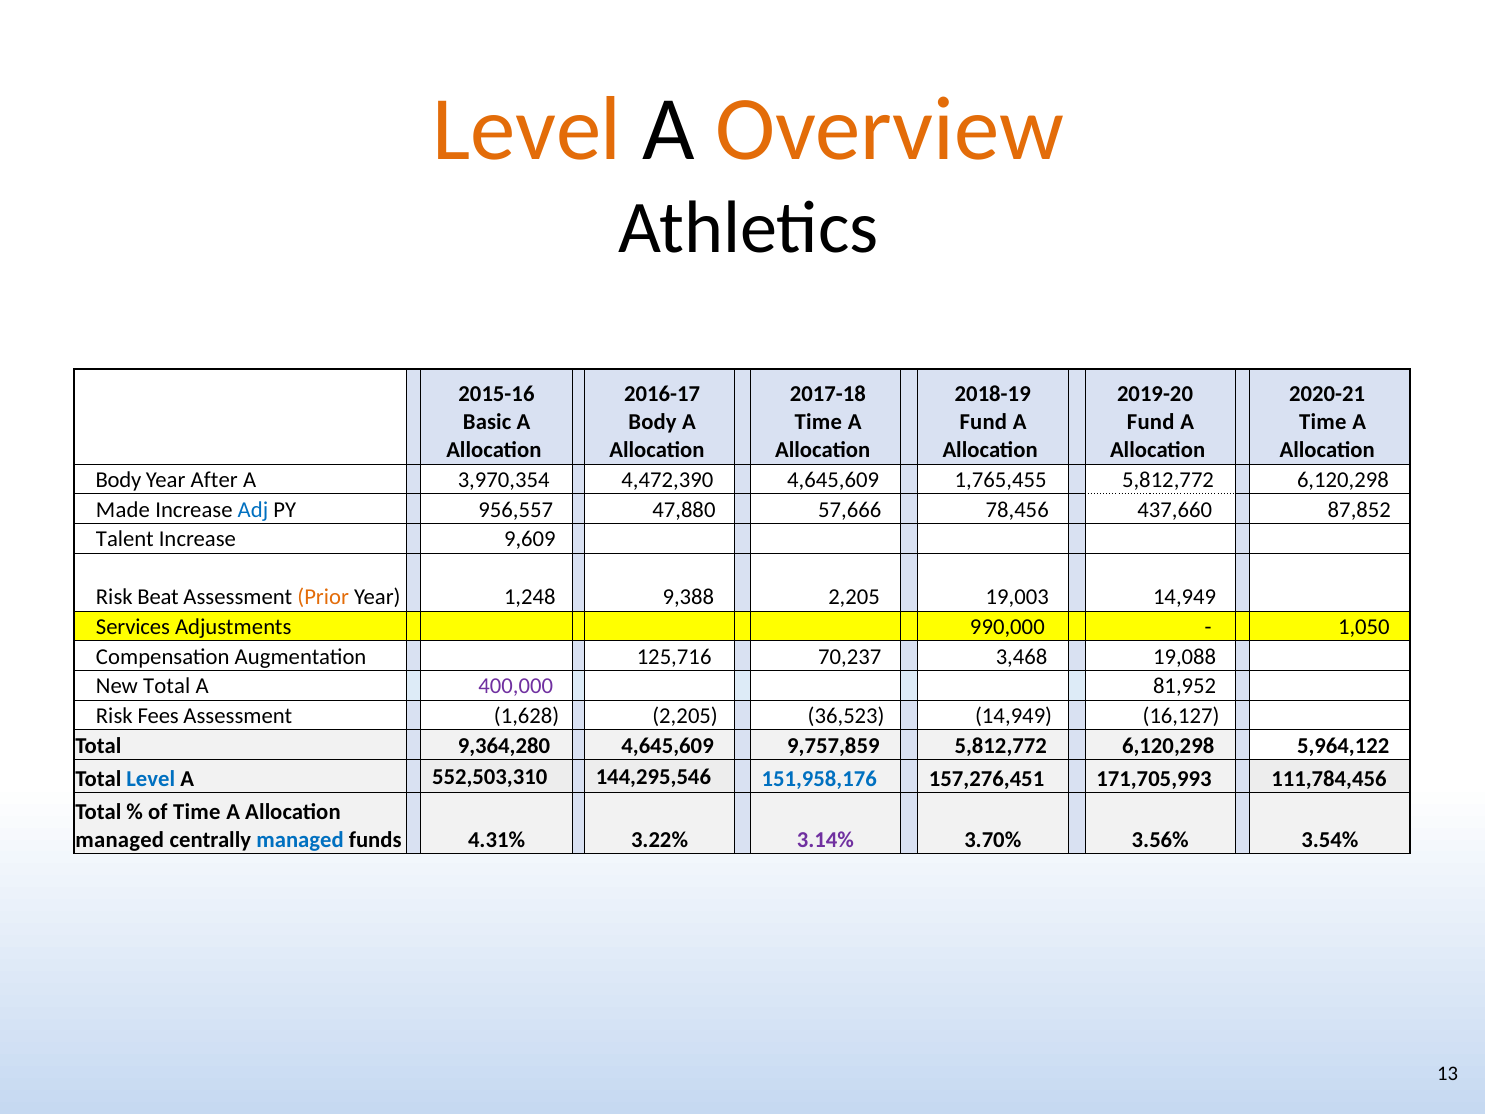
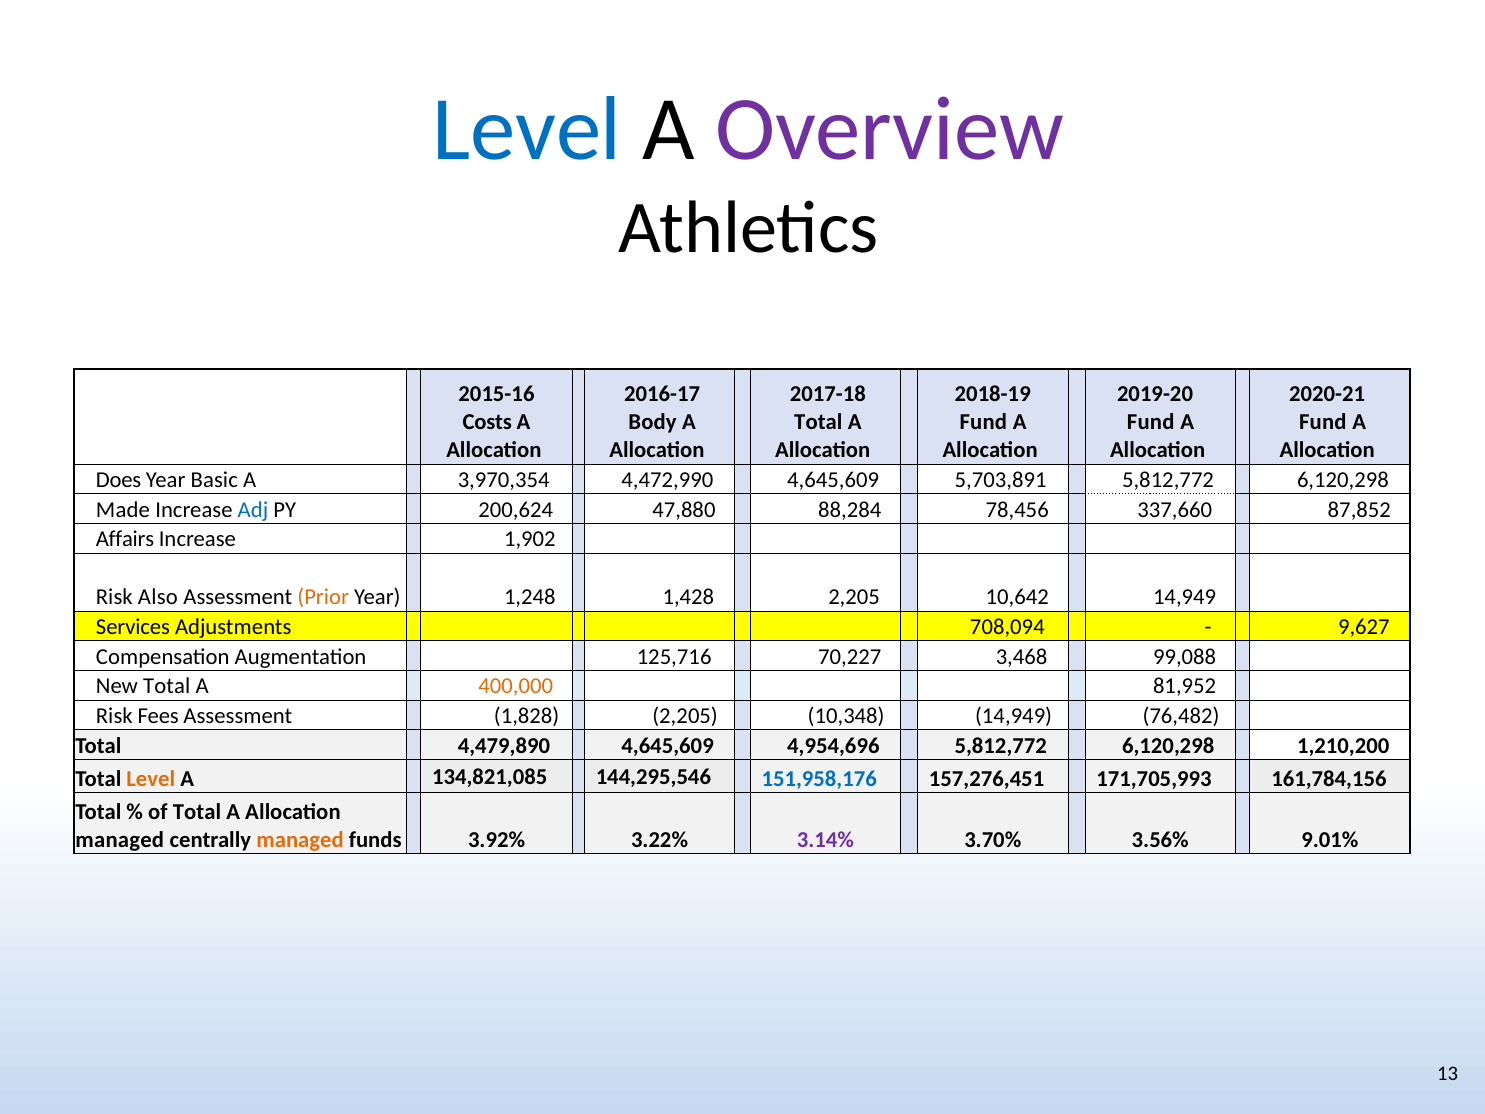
Level colour: orange -> blue (527, 130)
Overview colour: orange -> purple (890, 130)
Basic: Basic -> Costs (487, 422)
Time: Time -> Total (818, 422)
Time: Time -> Fund (1323, 422)
Body: Body -> Does (118, 480)
After: After -> Basic (214, 480)
4,472,390: 4,472,390 -> 4,472,990 (667, 480)
1,765,455: 1,765,455 -> 5,703,891 (1001, 480)
956,557: 956,557 -> 200,624 (516, 510)
57,666: 57,666 -> 88,284 (850, 510)
437,660: 437,660 -> 337,660 (1175, 510)
Talent: Talent -> Affairs (125, 539)
9,609: 9,609 -> 1,902 (530, 539)
Beat: Beat -> Also (158, 597)
9,388: 9,388 -> 1,428 (688, 597)
19,003: 19,003 -> 10,642 (1017, 597)
990,000: 990,000 -> 708,094 (1007, 627)
1,050: 1,050 -> 9,627 (1364, 627)
70,237: 70,237 -> 70,227 (850, 657)
19,088: 19,088 -> 99,088 (1185, 657)
400,000 colour: purple -> orange (516, 686)
1,628: 1,628 -> 1,828 (527, 716)
36,523: 36,523 -> 10,348 (846, 716)
16,127: 16,127 -> 76,482 (1181, 716)
9,364,280: 9,364,280 -> 4,479,890 (504, 745)
9,757,859: 9,757,859 -> 4,954,696 (833, 745)
5,964,122: 5,964,122 -> 1,210,200 (1343, 745)
Level colour: blue -> orange (151, 778)
552,503,310: 552,503,310 -> 134,821,085 (490, 777)
111,784,456: 111,784,456 -> 161,784,156 (1329, 778)
of Time: Time -> Total (197, 812)
managed colour: blue -> orange (300, 840)
4.31%: 4.31% -> 3.92% (497, 840)
3.54%: 3.54% -> 9.01% (1330, 840)
